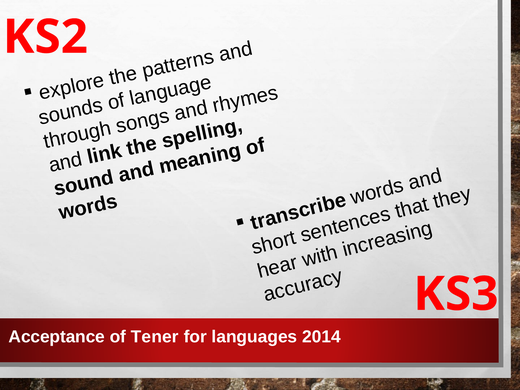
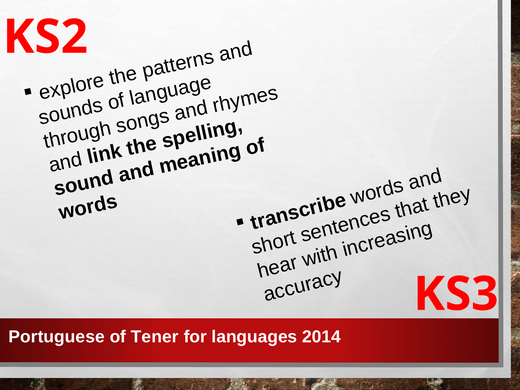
Acceptance: Acceptance -> Portuguese (57, 337)
